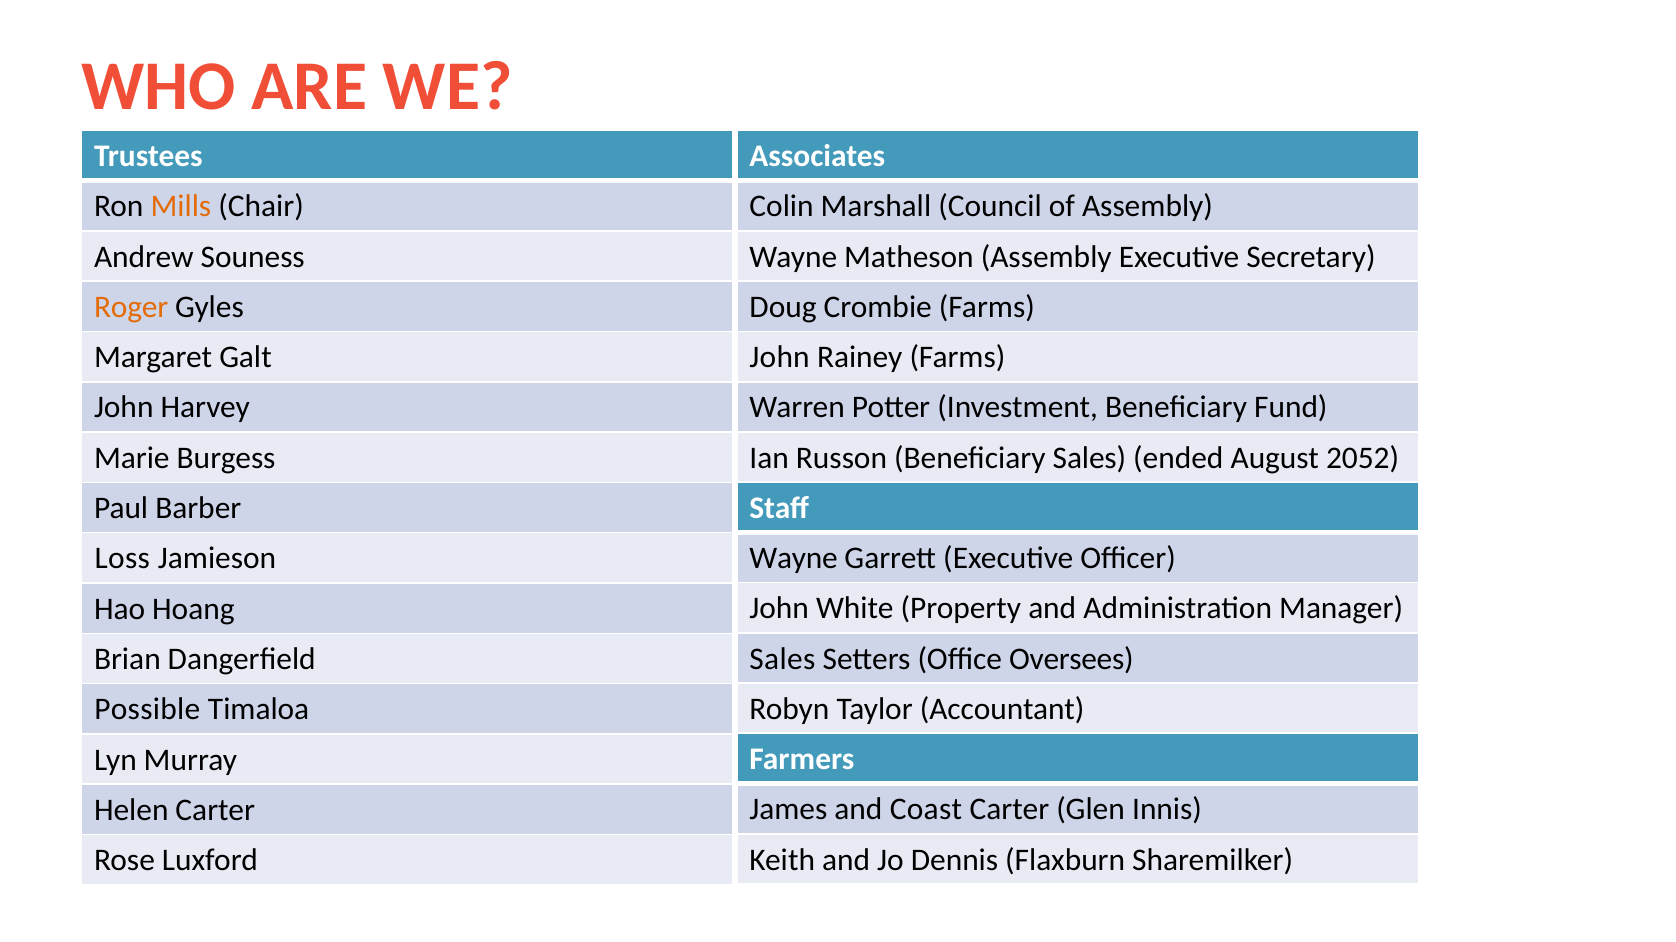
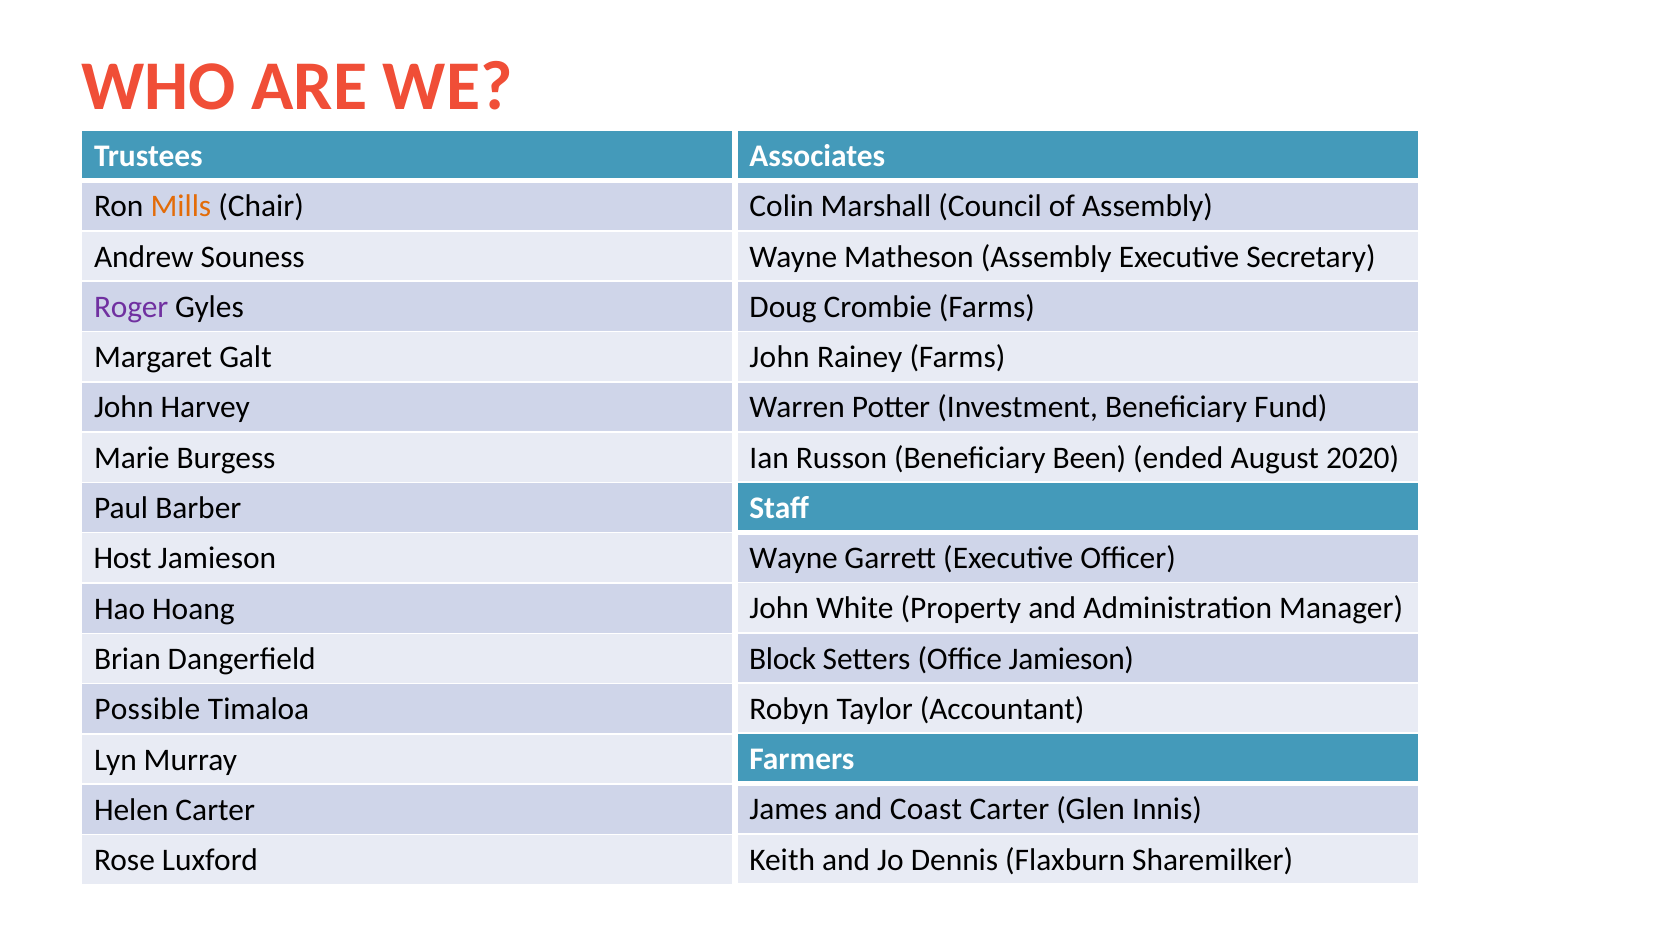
Roger colour: orange -> purple (131, 307)
Beneficiary Sales: Sales -> Been (1089, 458)
2052: 2052 -> 2020 (1363, 458)
Loss: Loss -> Host (123, 559)
Sales: Sales -> Block (783, 659)
Office Oversees: Oversees -> Jamieson (1071, 659)
